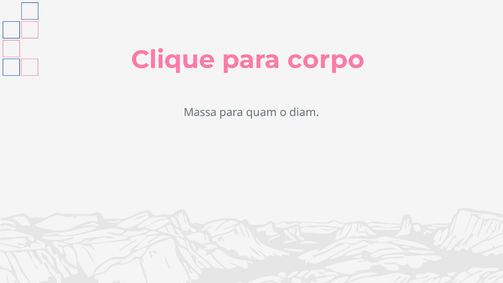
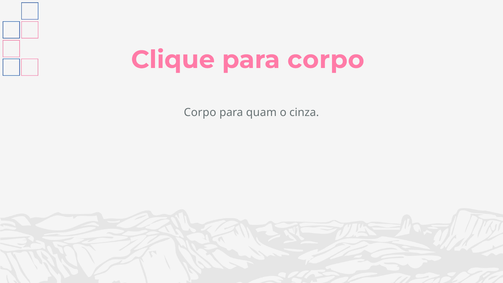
Massa: Massa -> Corpo (200, 112)
diam: diam -> cinza (304, 112)
